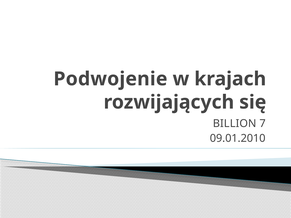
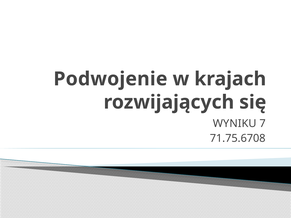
BILLION: BILLION -> WYNIKU (235, 124)
09.01.2010: 09.01.2010 -> 71.75.6708 (238, 138)
